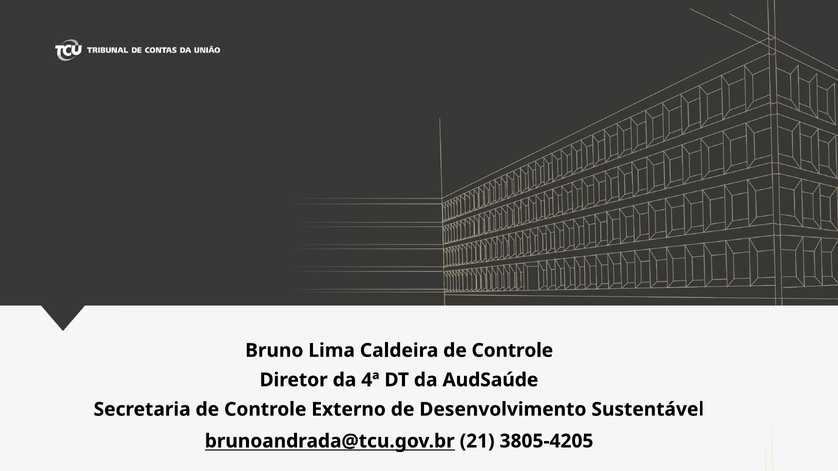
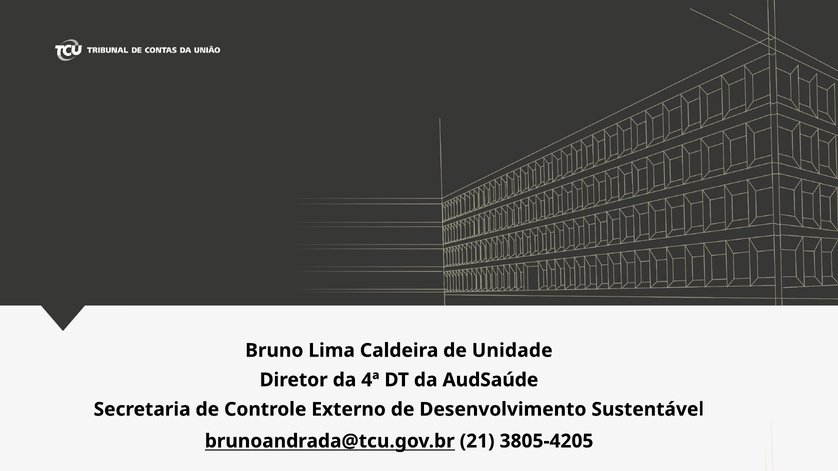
Caldeira de Controle: Controle -> Unidade (512, 351)
